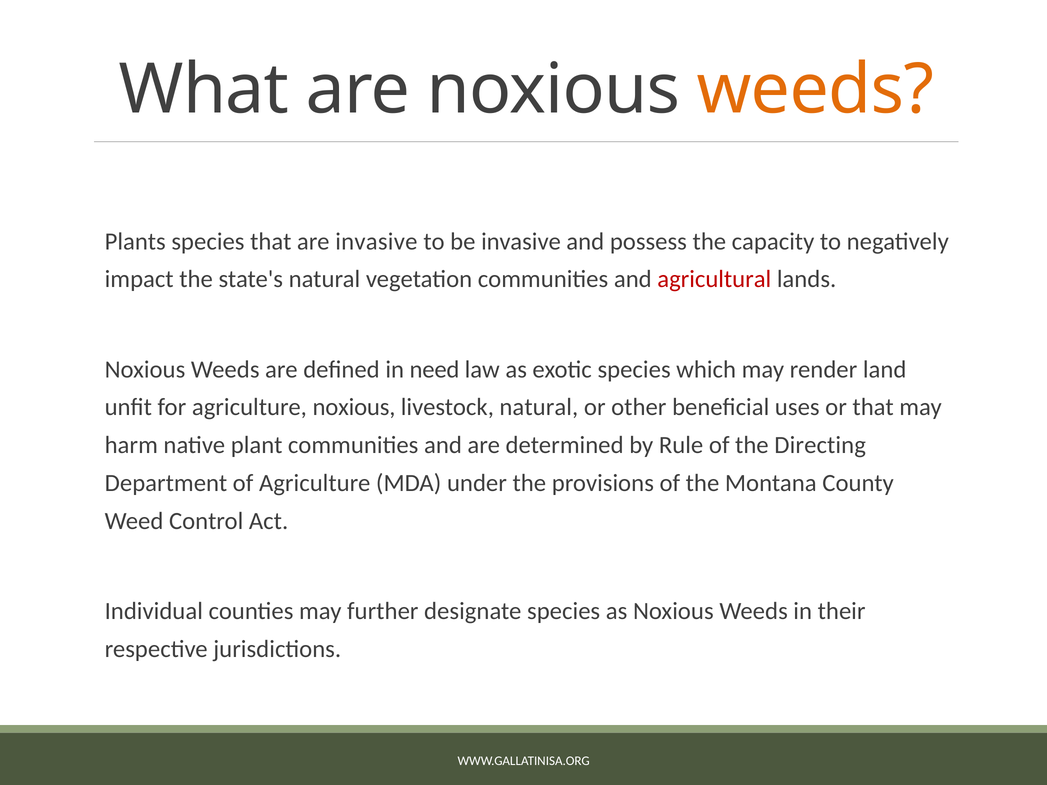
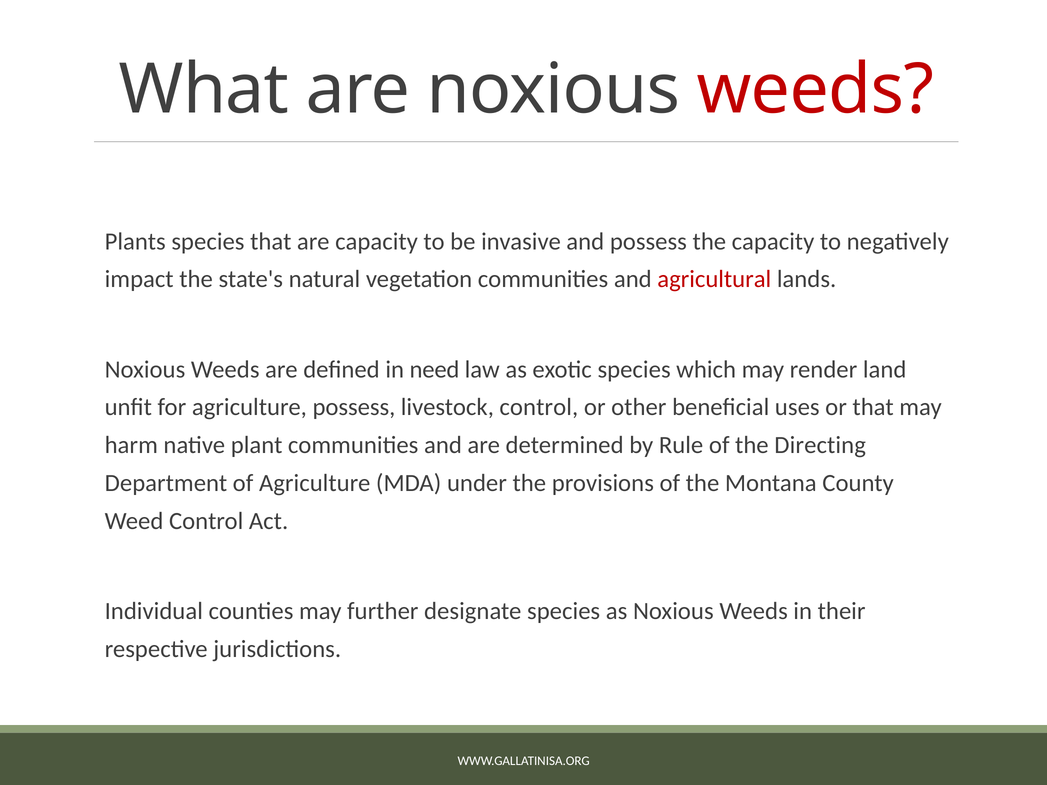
weeds colour: orange -> red (815, 90)
are invasive: invasive -> capacity (377, 241)
agriculture noxious: noxious -> possess (354, 407)
livestock natural: natural -> control (539, 407)
